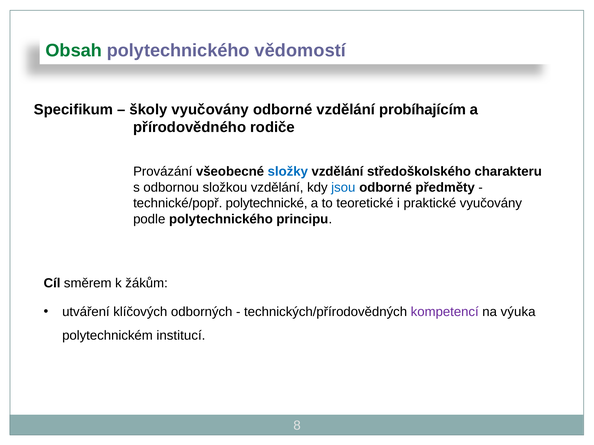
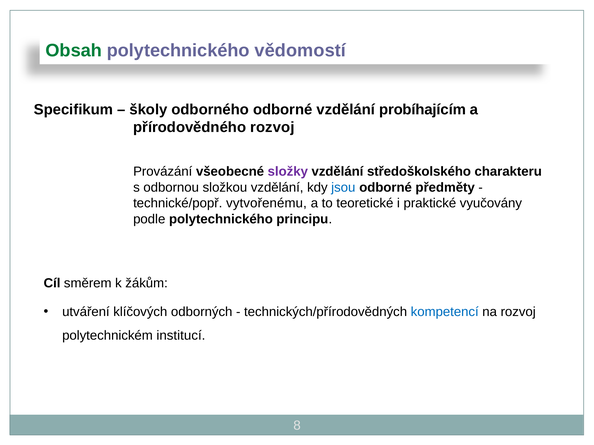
školy vyučovány: vyučovány -> odborného (210, 110)
přírodovědného rodiče: rodiče -> rozvoj (272, 127)
složky colour: blue -> purple (288, 172)
polytechnické: polytechnické -> vytvořenému (266, 204)
kompetencí colour: purple -> blue (445, 312)
na výuka: výuka -> rozvoj (518, 312)
